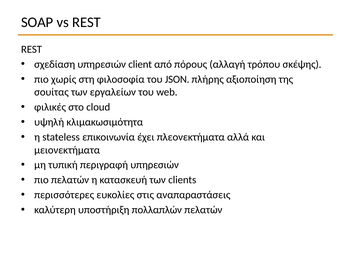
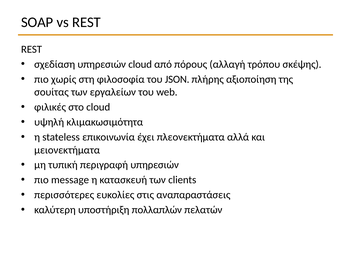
υπηρεσιών client: client -> cloud (140, 64)
πιο πελατών: πελατών -> message (70, 180)
